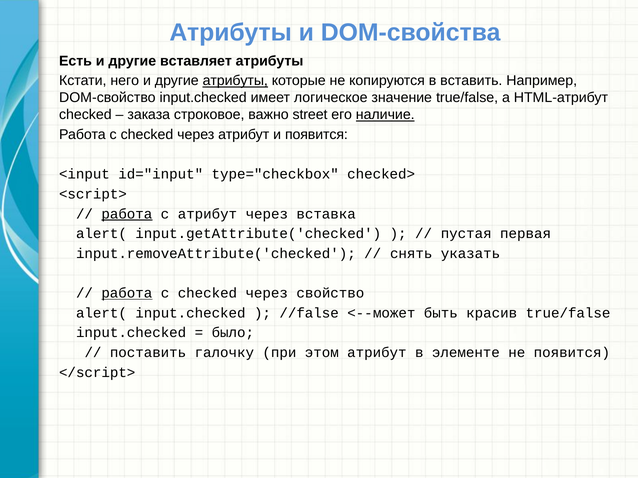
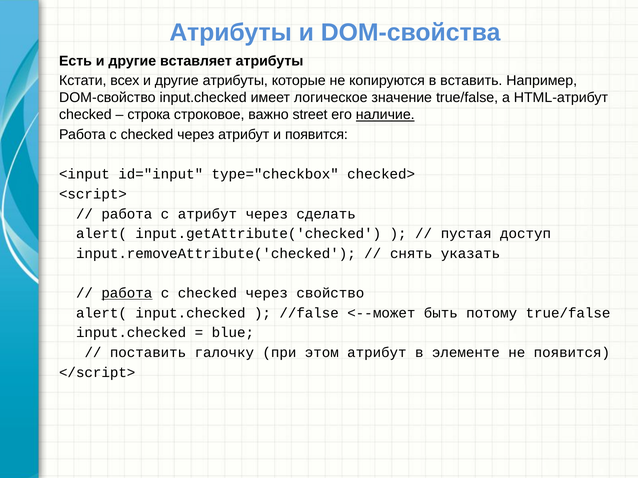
него: него -> всех (125, 81)
атрибуты underline: present -> none (235, 81)
заказа: заказа -> строка (149, 115)
работа underline: present -> none (127, 214)
вставка: вставка -> сделать (326, 214)
первая: первая -> доступ (526, 234)
красив: красив -> потому (492, 313)
было: было -> blue (233, 333)
